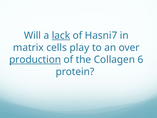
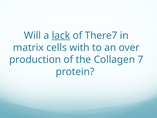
Hasni7: Hasni7 -> There7 (101, 35)
play: play -> with (79, 47)
production underline: present -> none (35, 60)
6: 6 -> 7 (140, 60)
